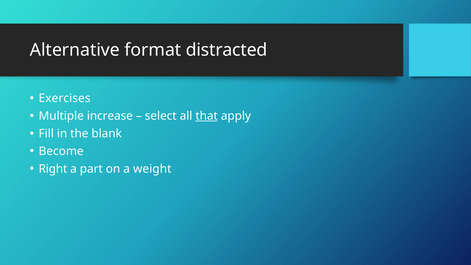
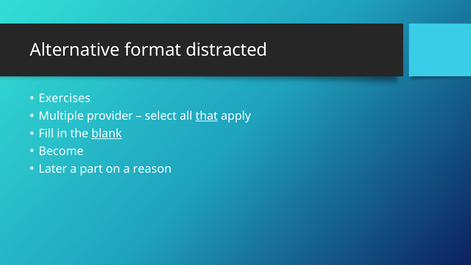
increase: increase -> provider (110, 116)
blank underline: none -> present (107, 134)
Right: Right -> Later (53, 169)
weight: weight -> reason (152, 169)
